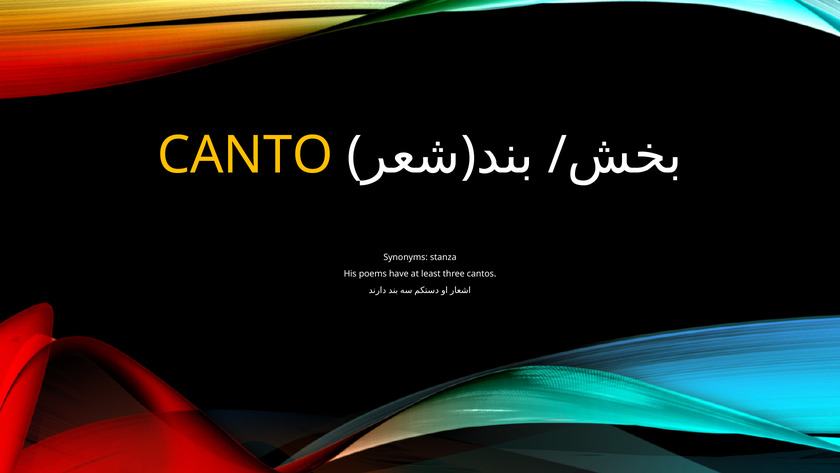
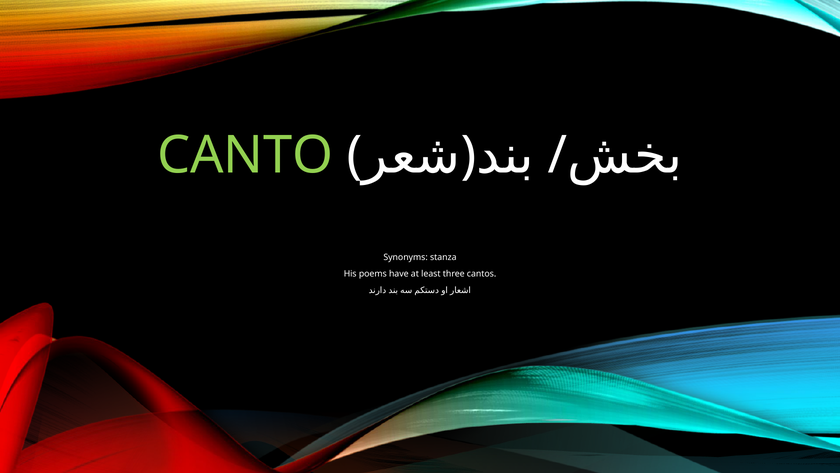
CANTO colour: yellow -> light green (245, 155)
